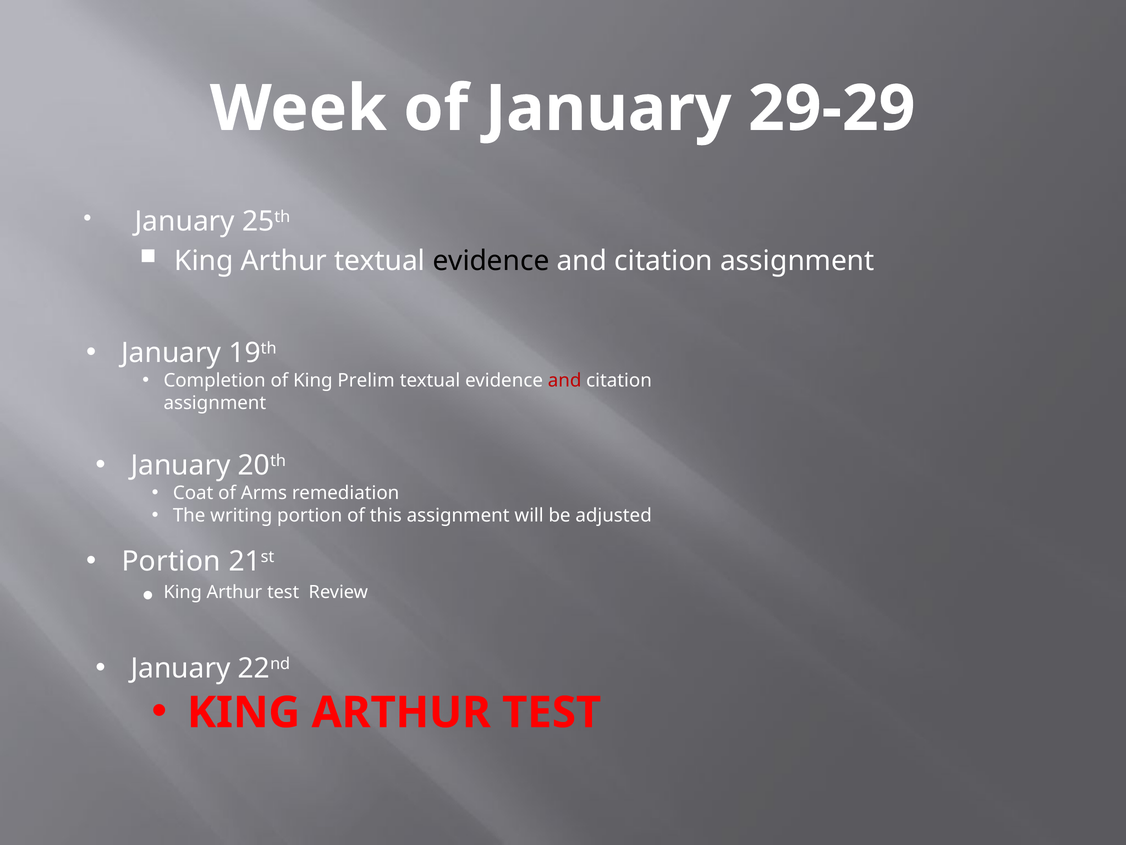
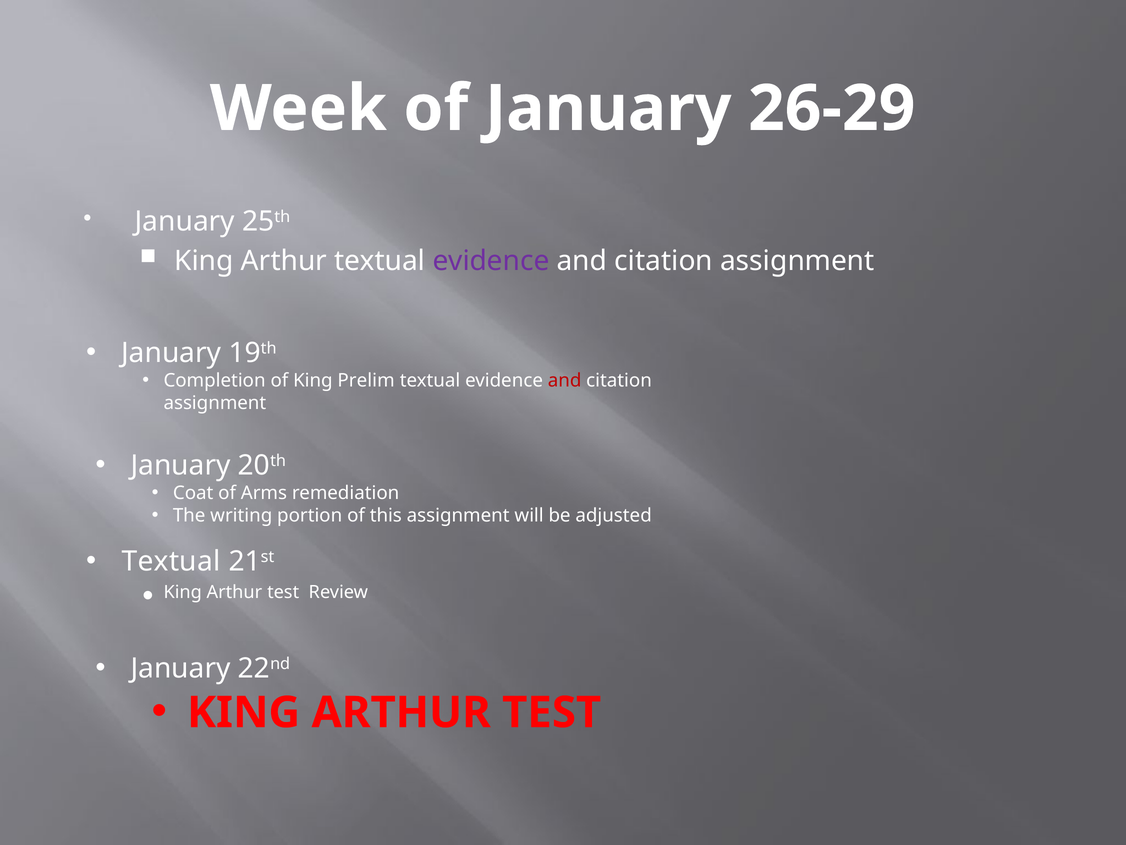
29-29: 29-29 -> 26-29 (832, 109)
evidence colour: black -> purple (491, 261)
Portion: Portion -> Textual (171, 561)
